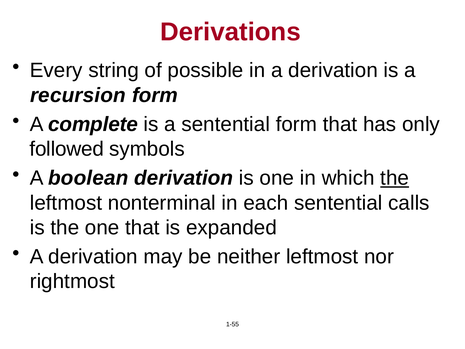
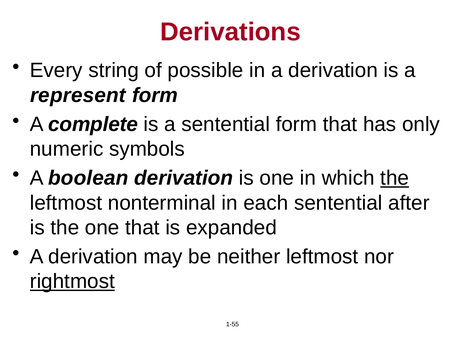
recursion: recursion -> represent (78, 95)
followed: followed -> numeric (67, 149)
calls: calls -> after (409, 203)
rightmost underline: none -> present (72, 281)
